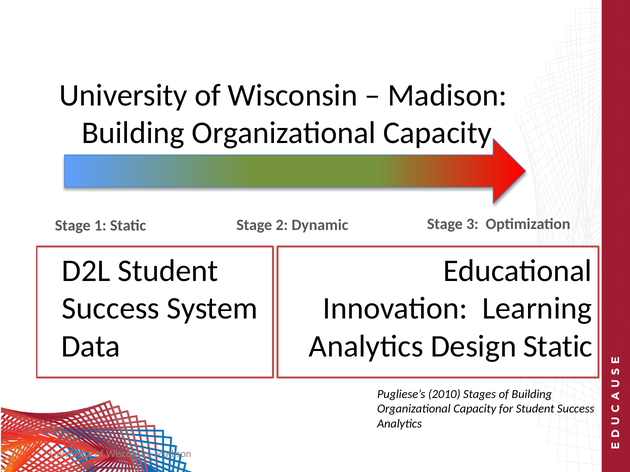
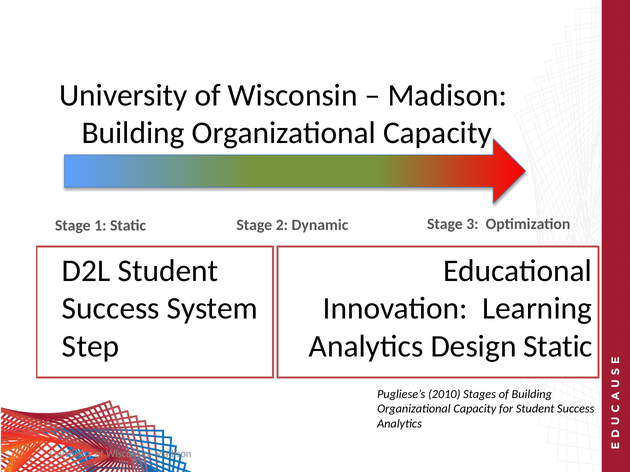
Data: Data -> Step (91, 347)
